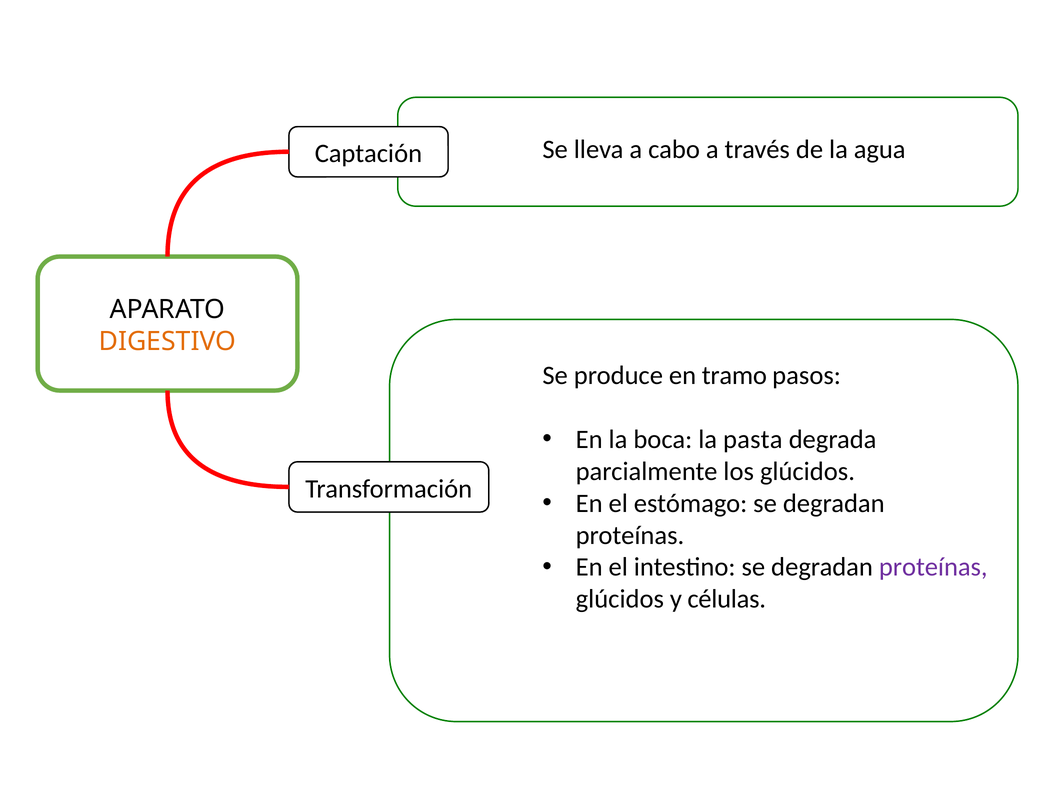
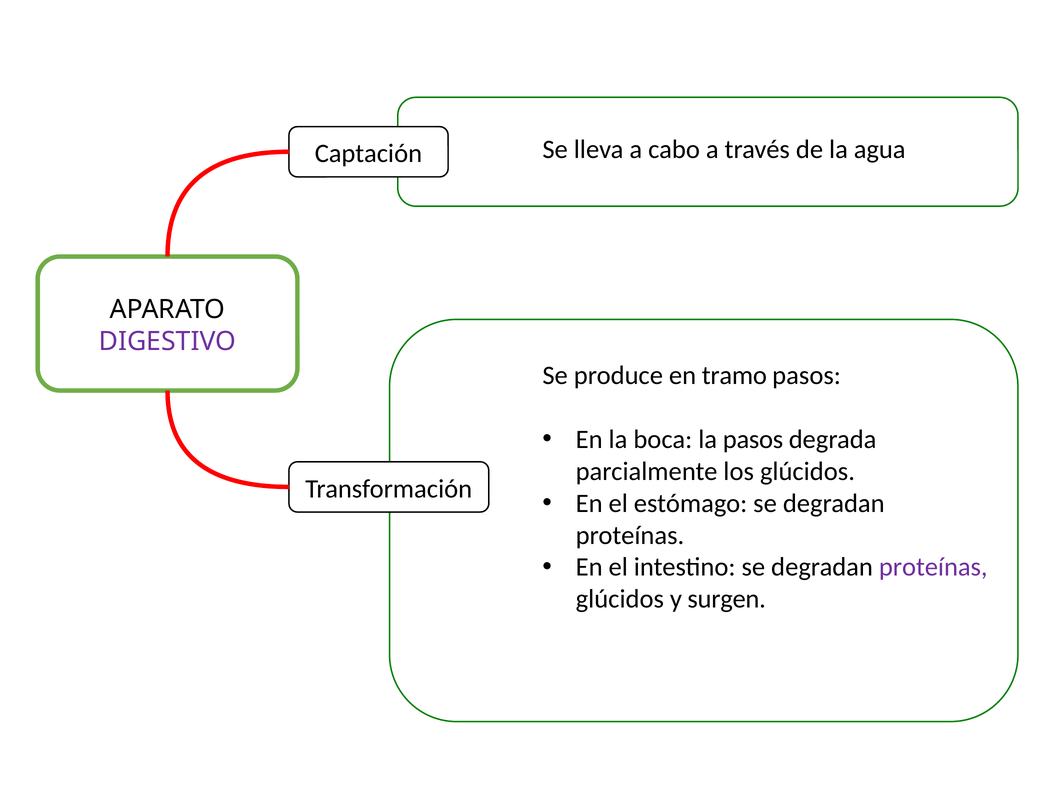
DIGESTIVO colour: orange -> purple (168, 341)
la pasta: pasta -> pasos (753, 440)
células: células -> surgen (727, 599)
